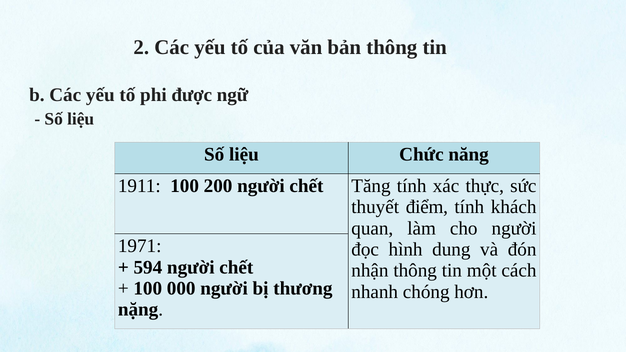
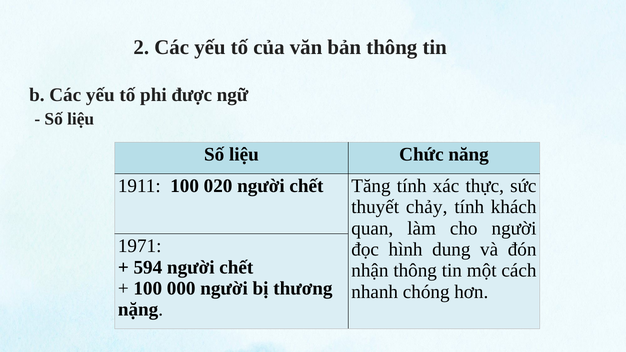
200: 200 -> 020 (218, 186)
điểm: điểm -> chảy (427, 207)
